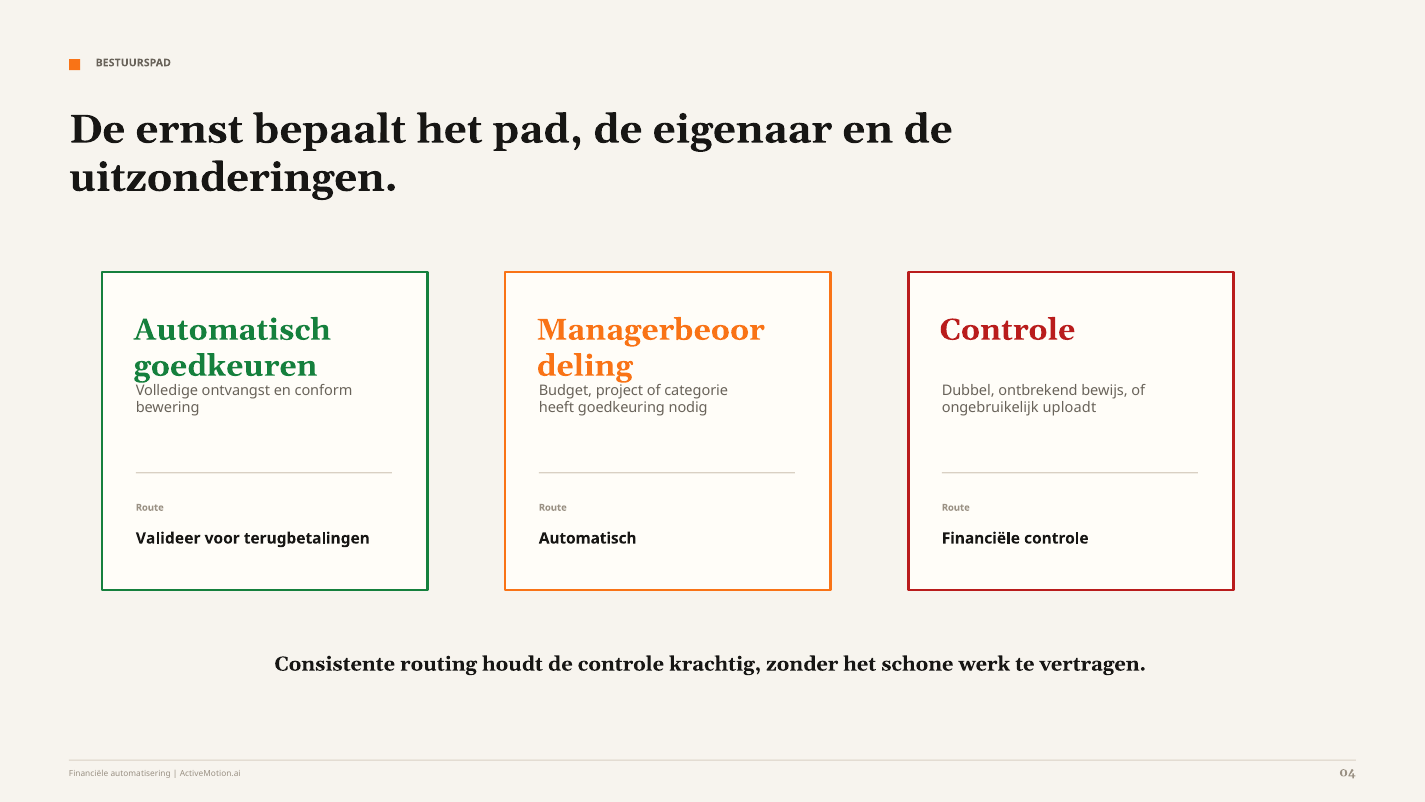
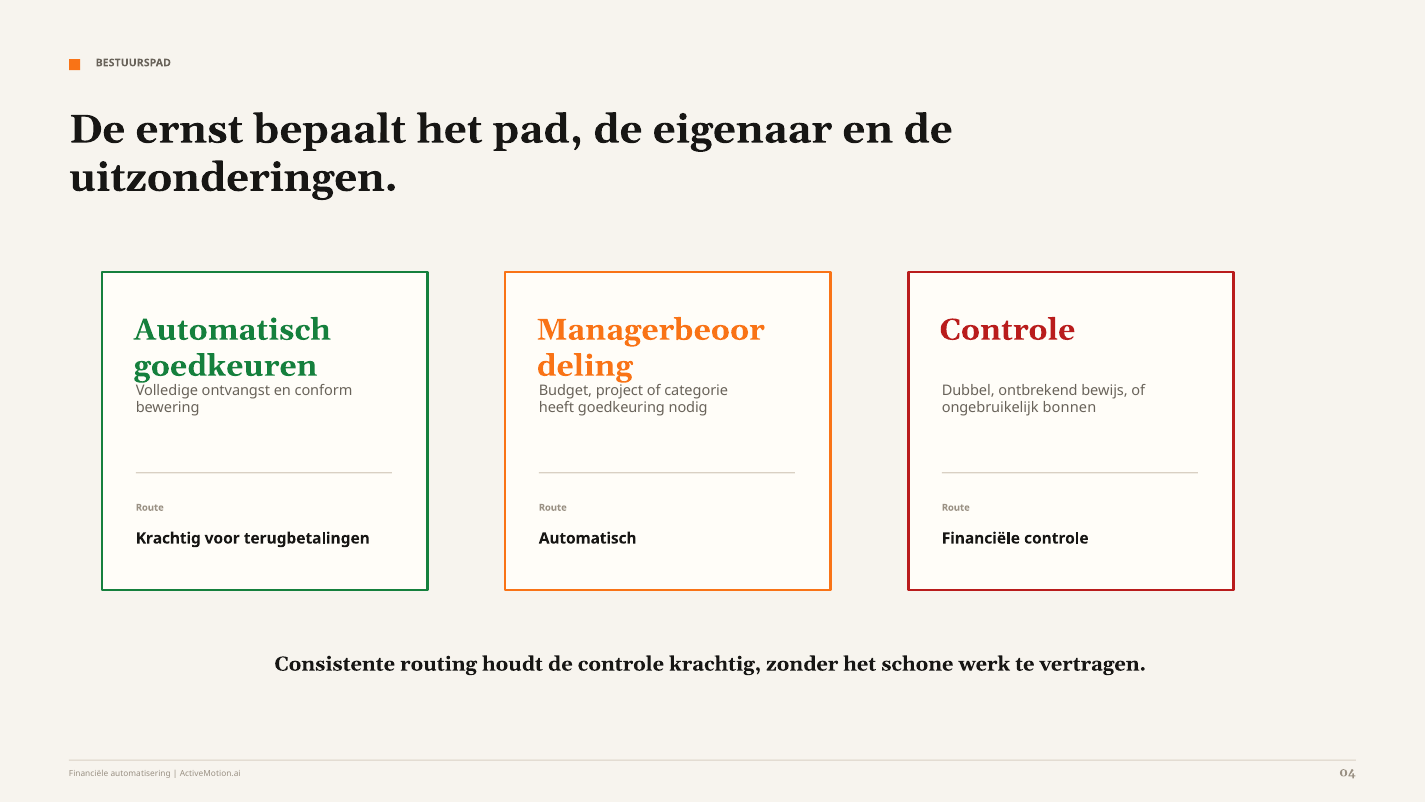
uploadt: uploadt -> bonnen (1069, 408)
Valideer: Valideer -> Krachtig (168, 538)
